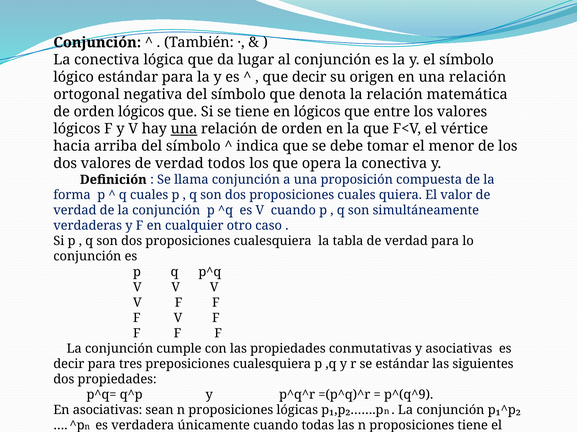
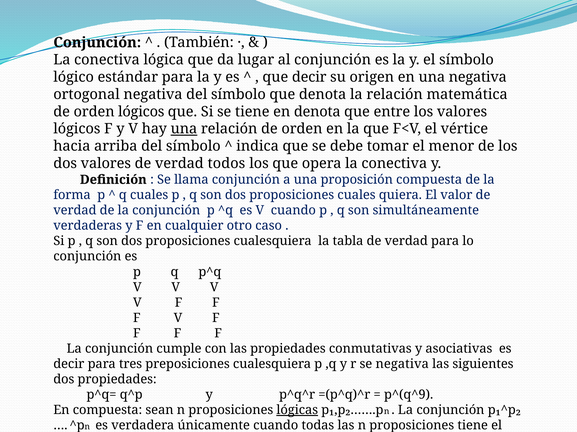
en una relación: relación -> negativa (478, 77)
en lógicos: lógicos -> denota (317, 112)
se estándar: estándar -> negativa (402, 365)
En asociativas: asociativas -> compuesta (108, 411)
lógicas underline: none -> present (297, 411)
